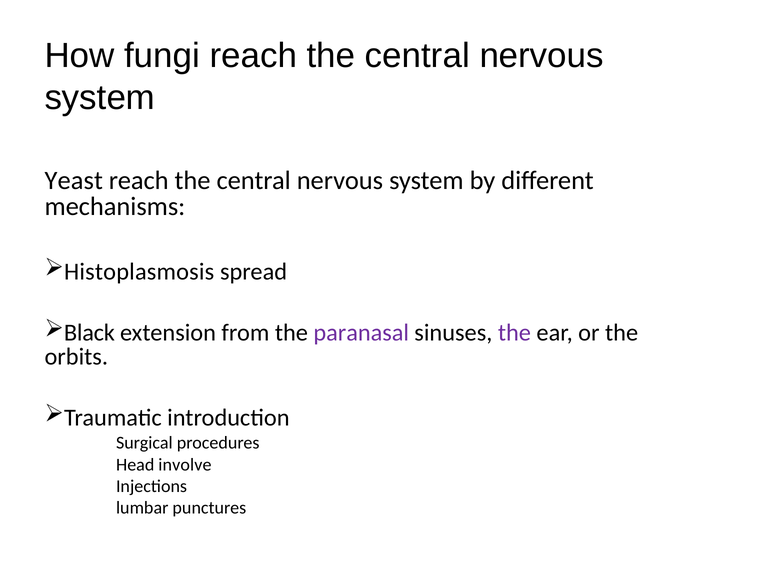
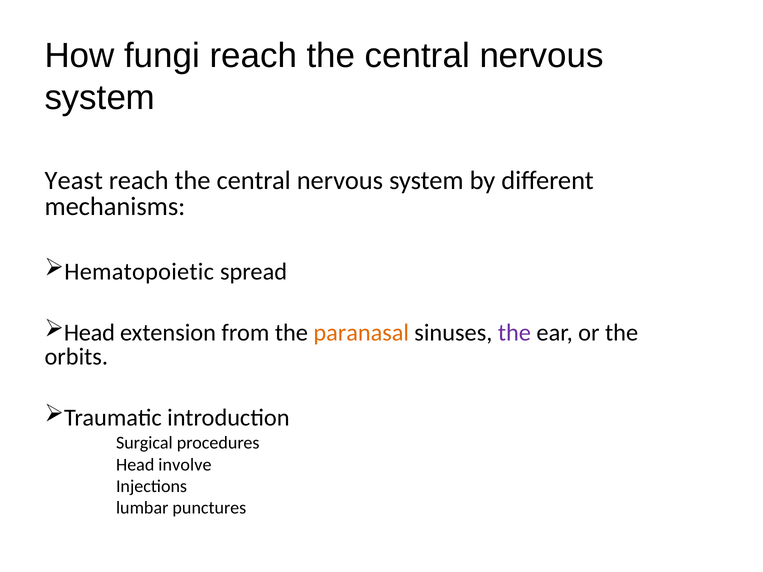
Histoplasmosis: Histoplasmosis -> Hematopoietic (139, 272)
Black: Black -> Head (89, 333)
paranasal colour: purple -> orange (361, 333)
